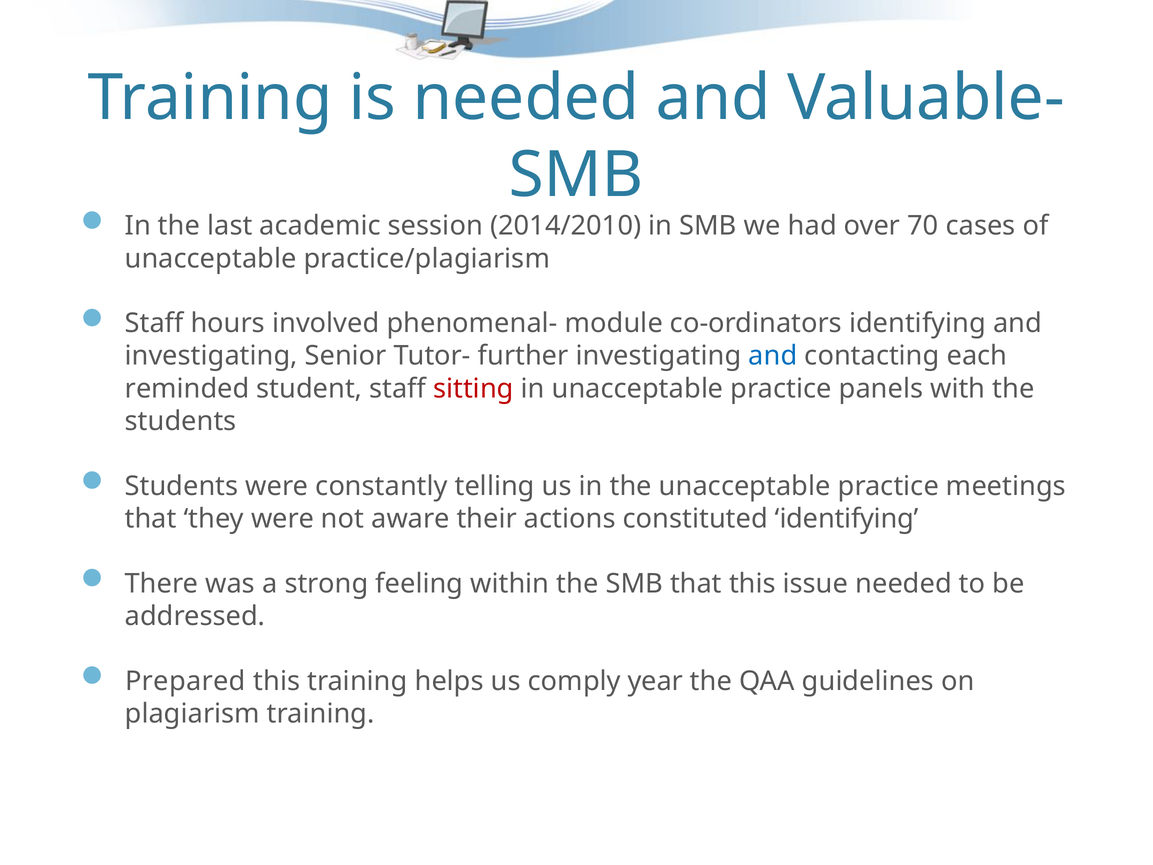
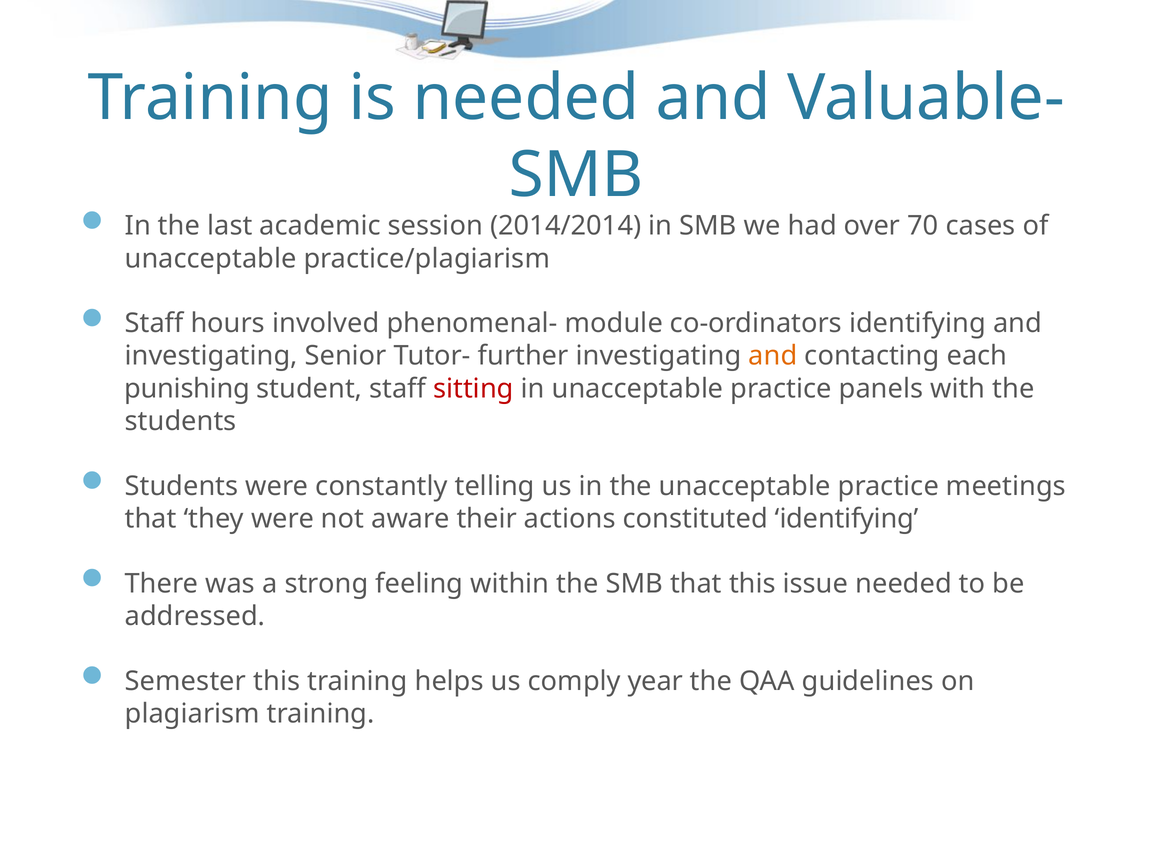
2014/2010: 2014/2010 -> 2014/2014 (566, 226)
and colour: blue -> orange (773, 356)
reminded: reminded -> punishing (187, 389)
Prepared: Prepared -> Semester (185, 681)
